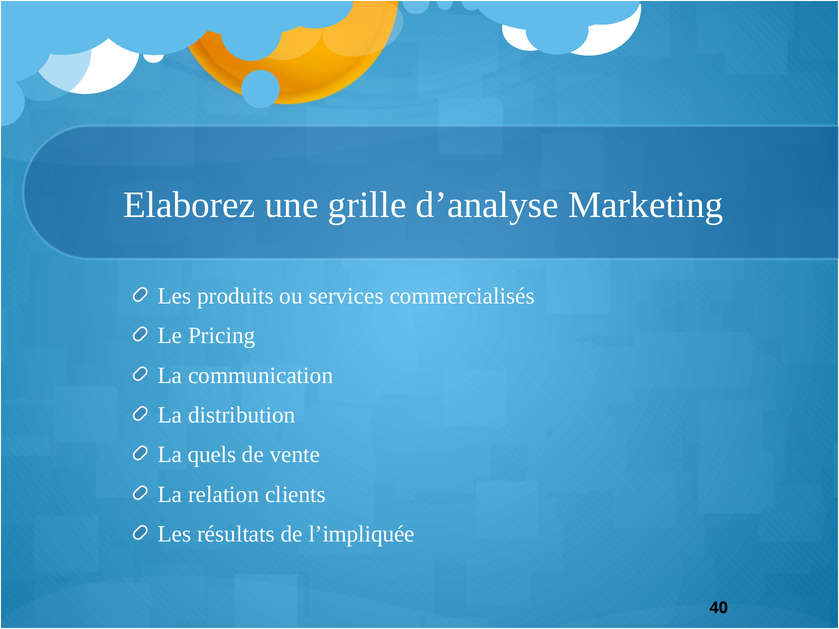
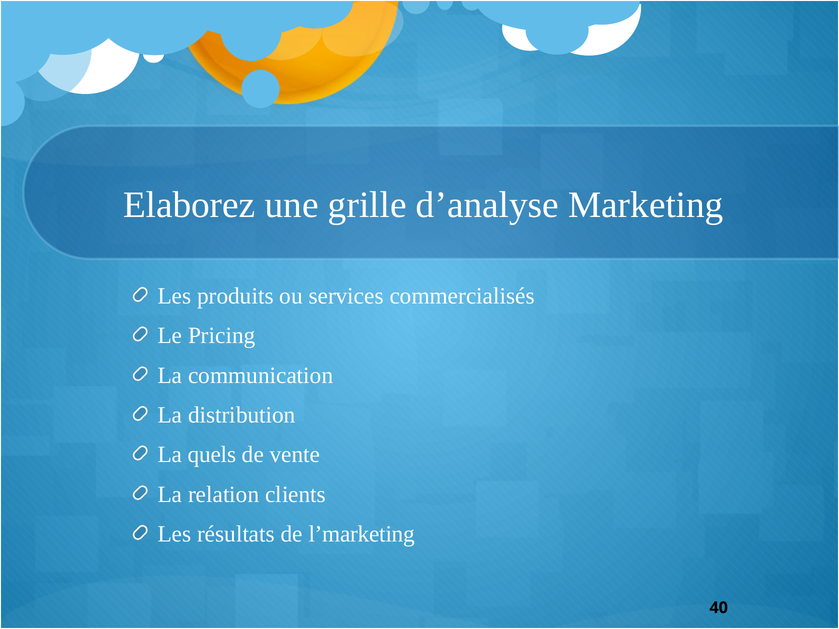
l’impliquée: l’impliquée -> l’marketing (362, 534)
